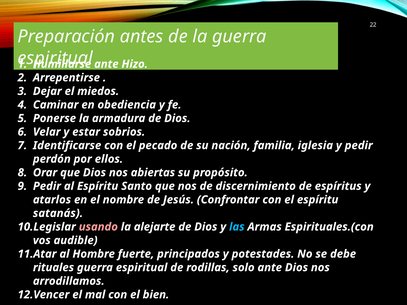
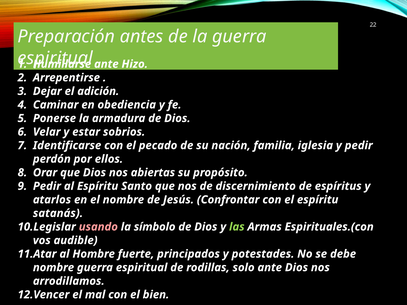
miedos: miedos -> adición (98, 91)
alejarte: alejarte -> símbolo (155, 227)
las colour: light blue -> light green (237, 227)
rituales: rituales -> nombre (54, 268)
